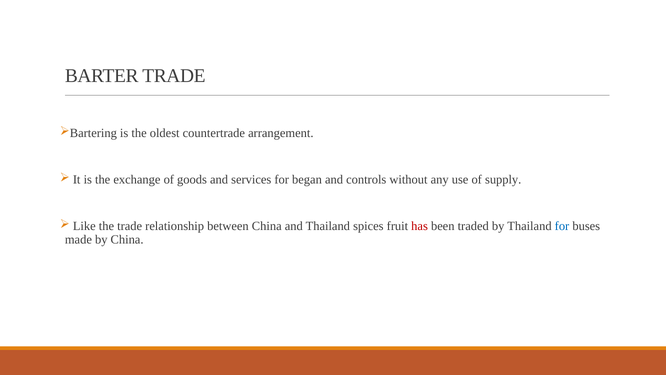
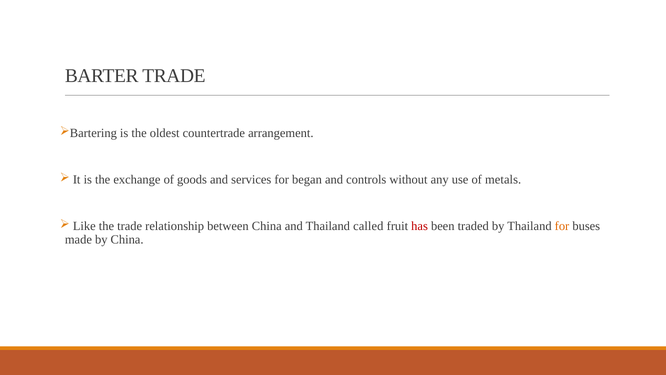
supply: supply -> metals (503, 179)
spices: spices -> called (368, 226)
for colour: blue -> orange (562, 226)
